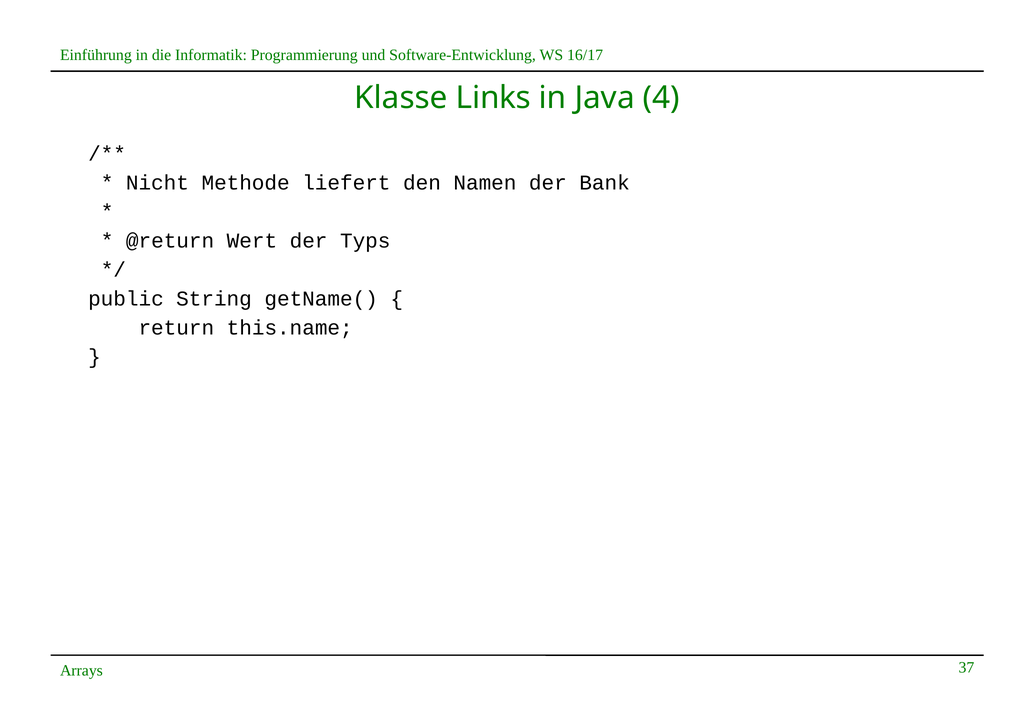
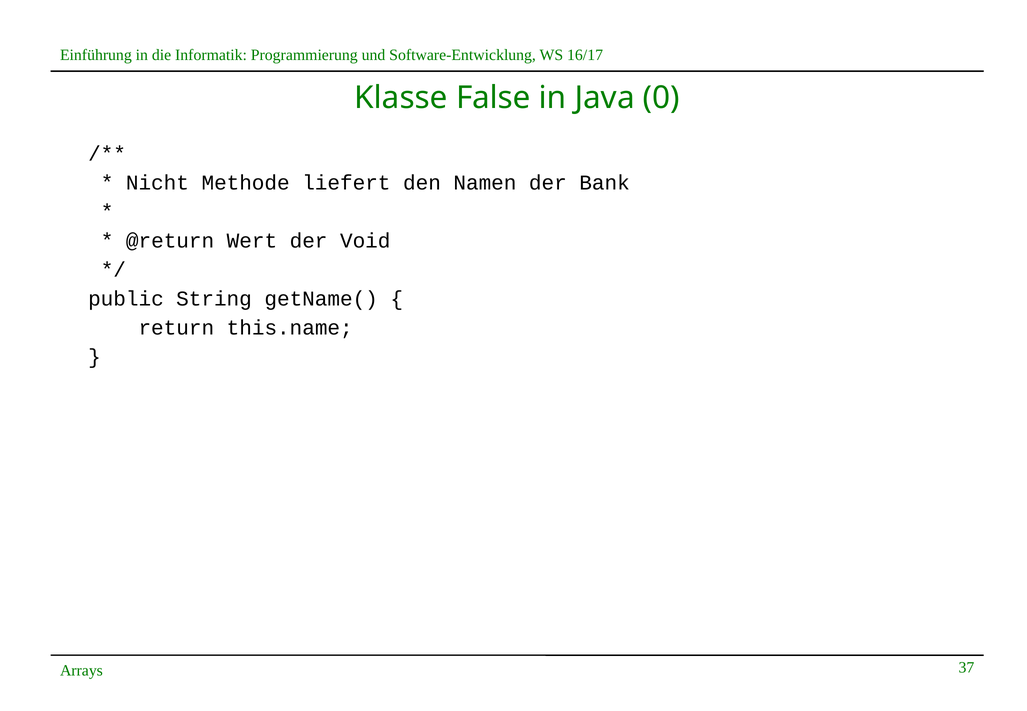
Links: Links -> False (493, 98)
4: 4 -> 0 (661, 98)
Typs: Typs -> Void (365, 241)
